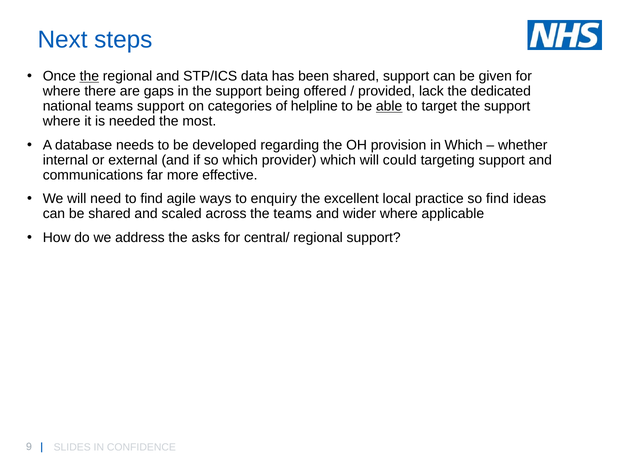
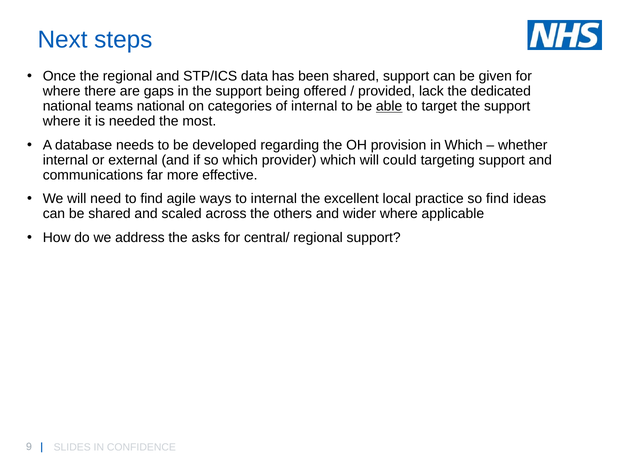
the underline: present -> none (89, 76)
teams support: support -> national (161, 106)
of helpline: helpline -> internal (314, 106)
to enquiry: enquiry -> internal (274, 199)
the teams: teams -> others (293, 214)
